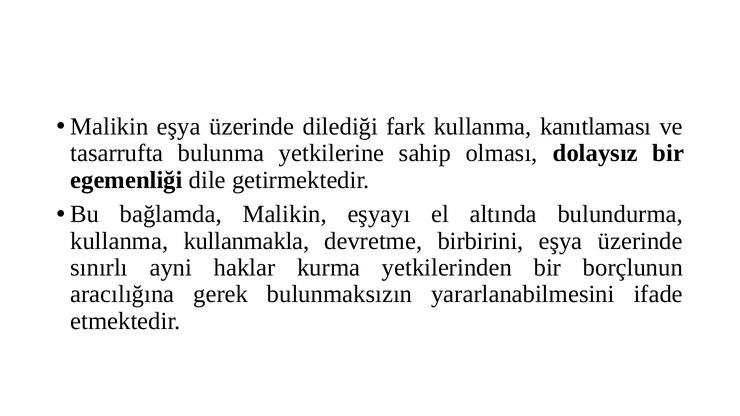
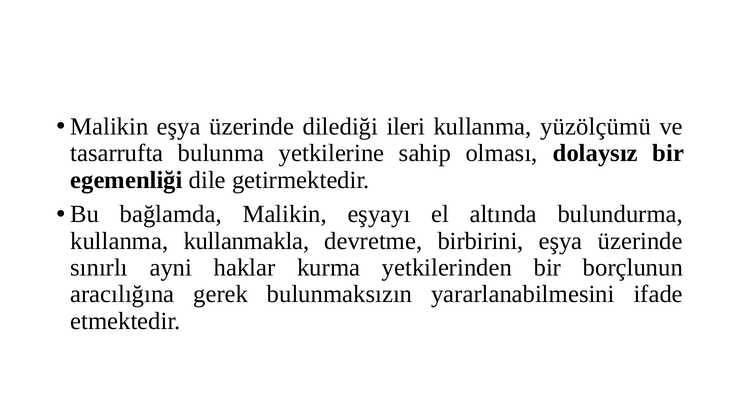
fark: fark -> ileri (406, 127)
kanıtlaması: kanıtlaması -> yüzölçümü (595, 127)
